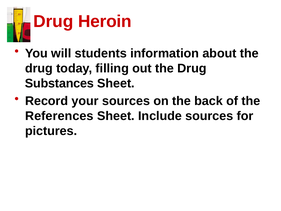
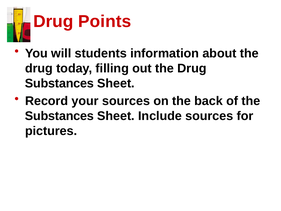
Heroin: Heroin -> Points (105, 21)
References: References -> Substances (59, 116)
